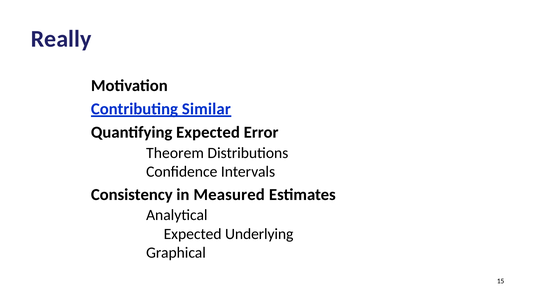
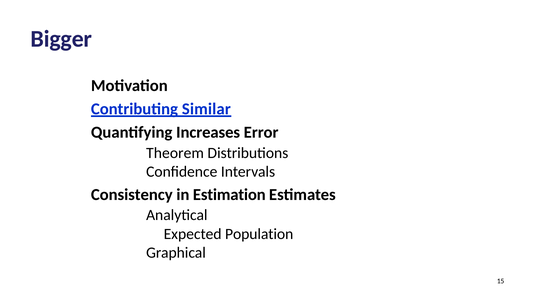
Really: Really -> Bigger (61, 39)
Quantifying Expected: Expected -> Increases (208, 132)
Measured: Measured -> Estimation (229, 195)
Underlying: Underlying -> Population (259, 234)
